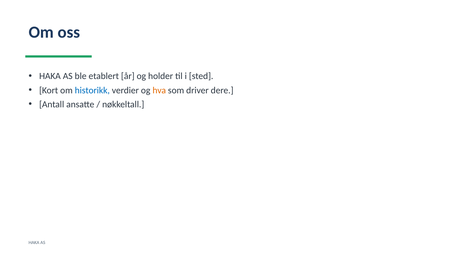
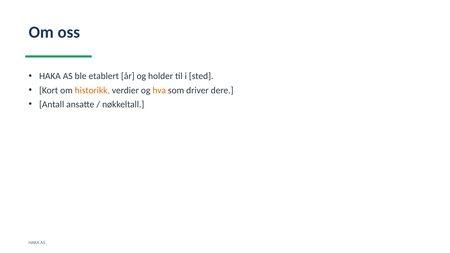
historikk colour: blue -> orange (92, 90)
